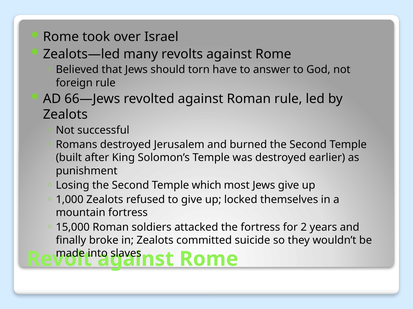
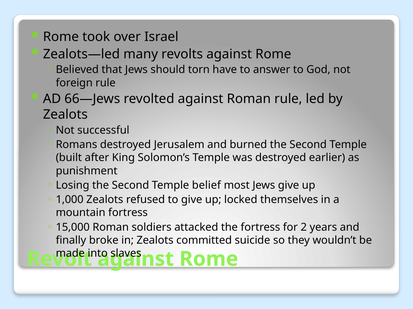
which: which -> belief (206, 186)
